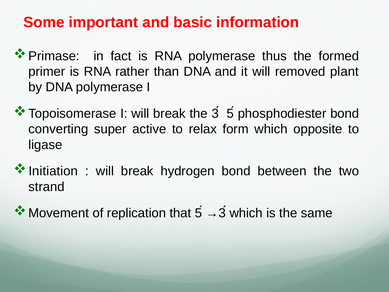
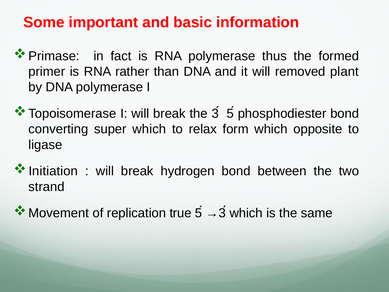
super active: active -> which (149, 129)
that: that -> true (181, 213)
